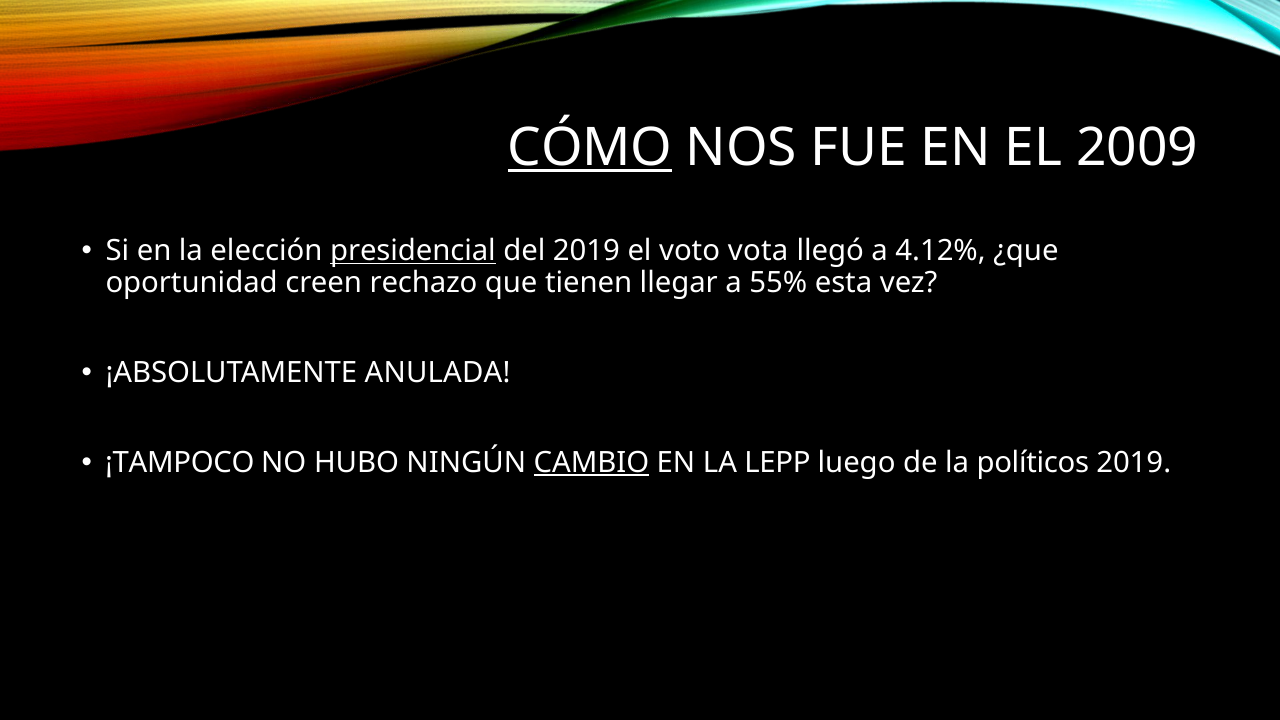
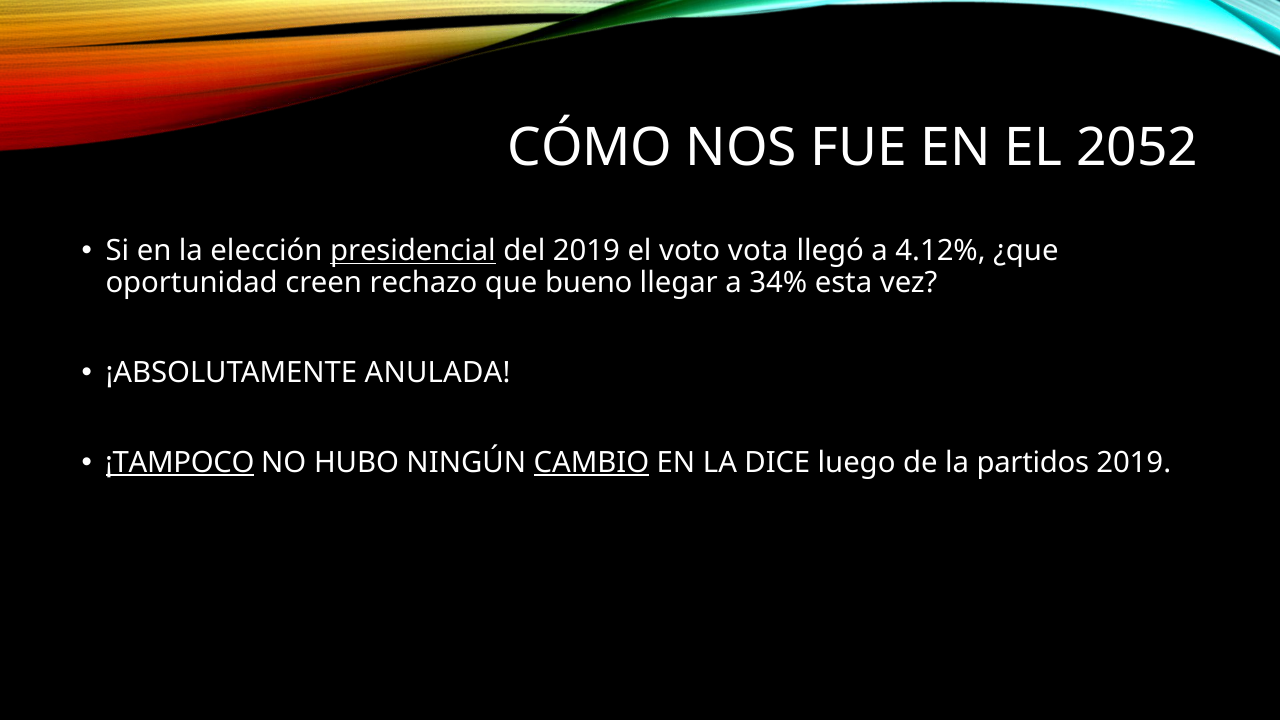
CÓMO underline: present -> none (590, 148)
2009: 2009 -> 2052 (1137, 148)
tienen: tienen -> bueno (589, 283)
55%: 55% -> 34% (778, 283)
¡TAMPOCO underline: none -> present (180, 462)
LEPP: LEPP -> DICE (777, 462)
políticos: políticos -> partidos (1033, 462)
